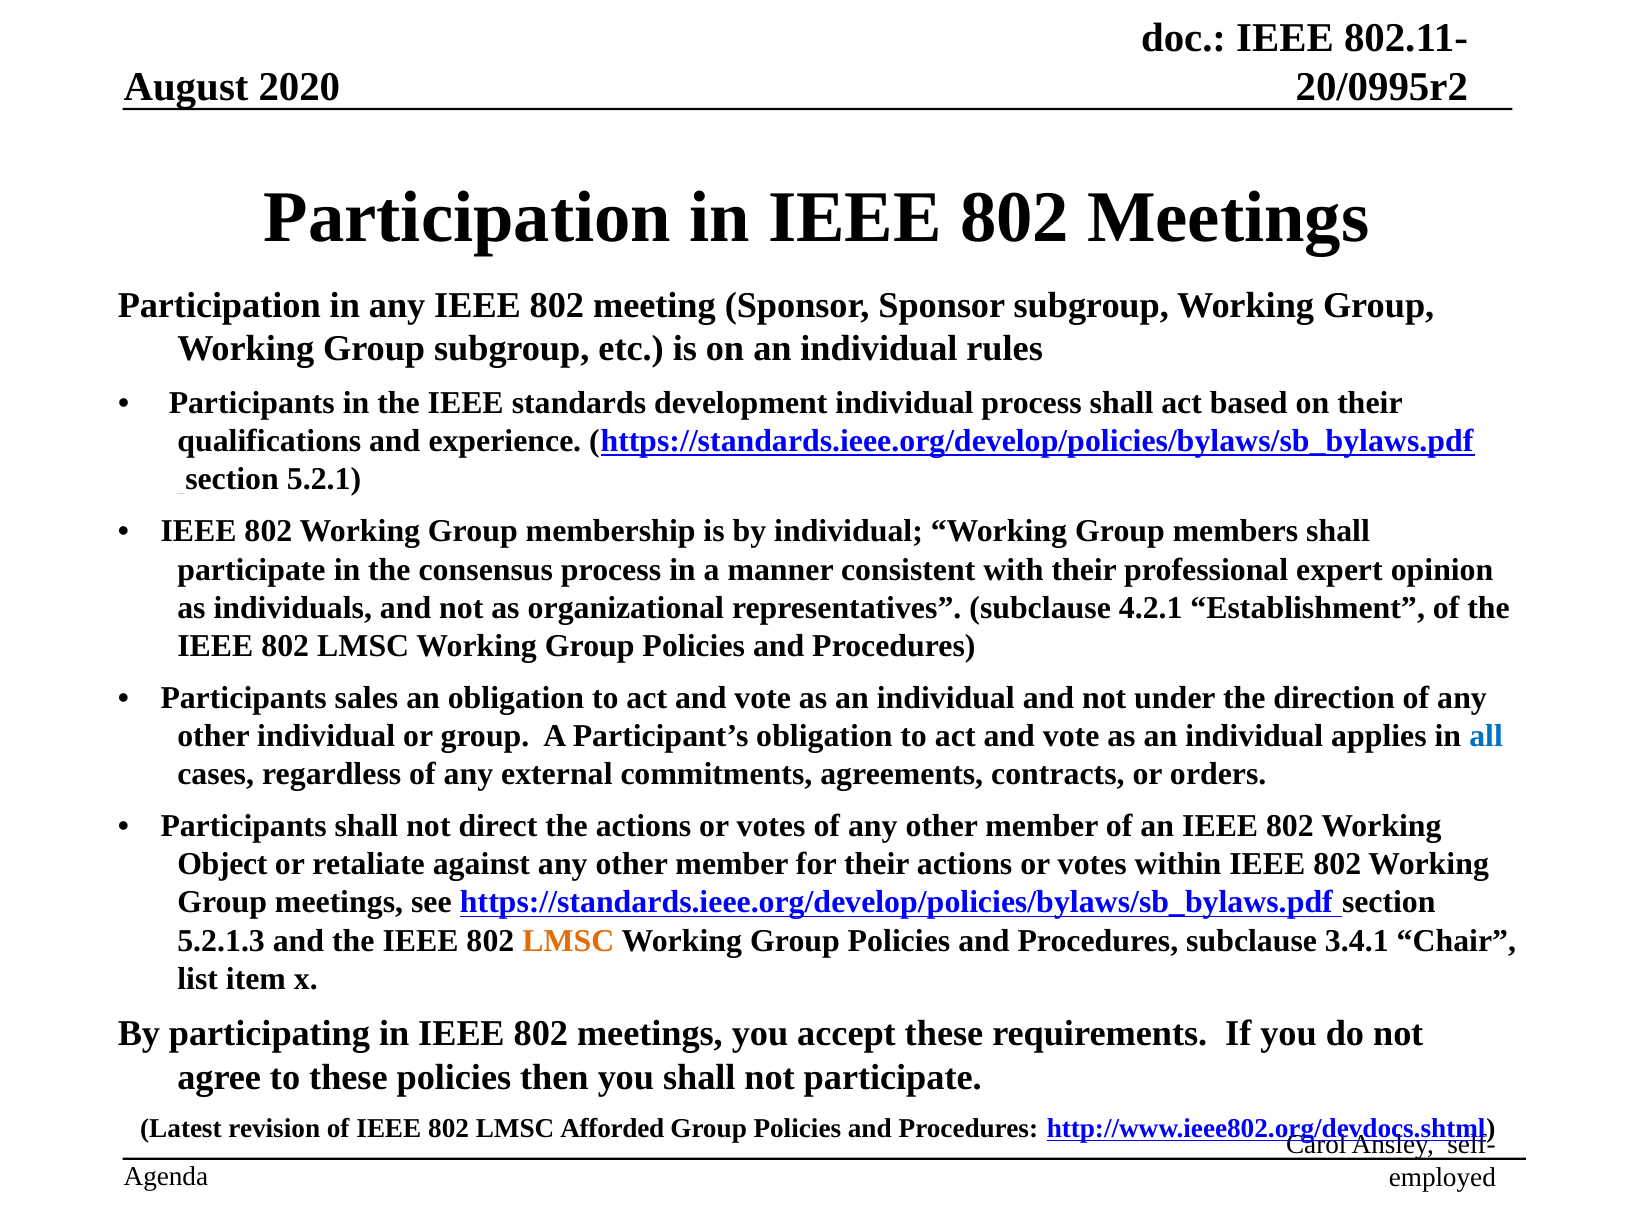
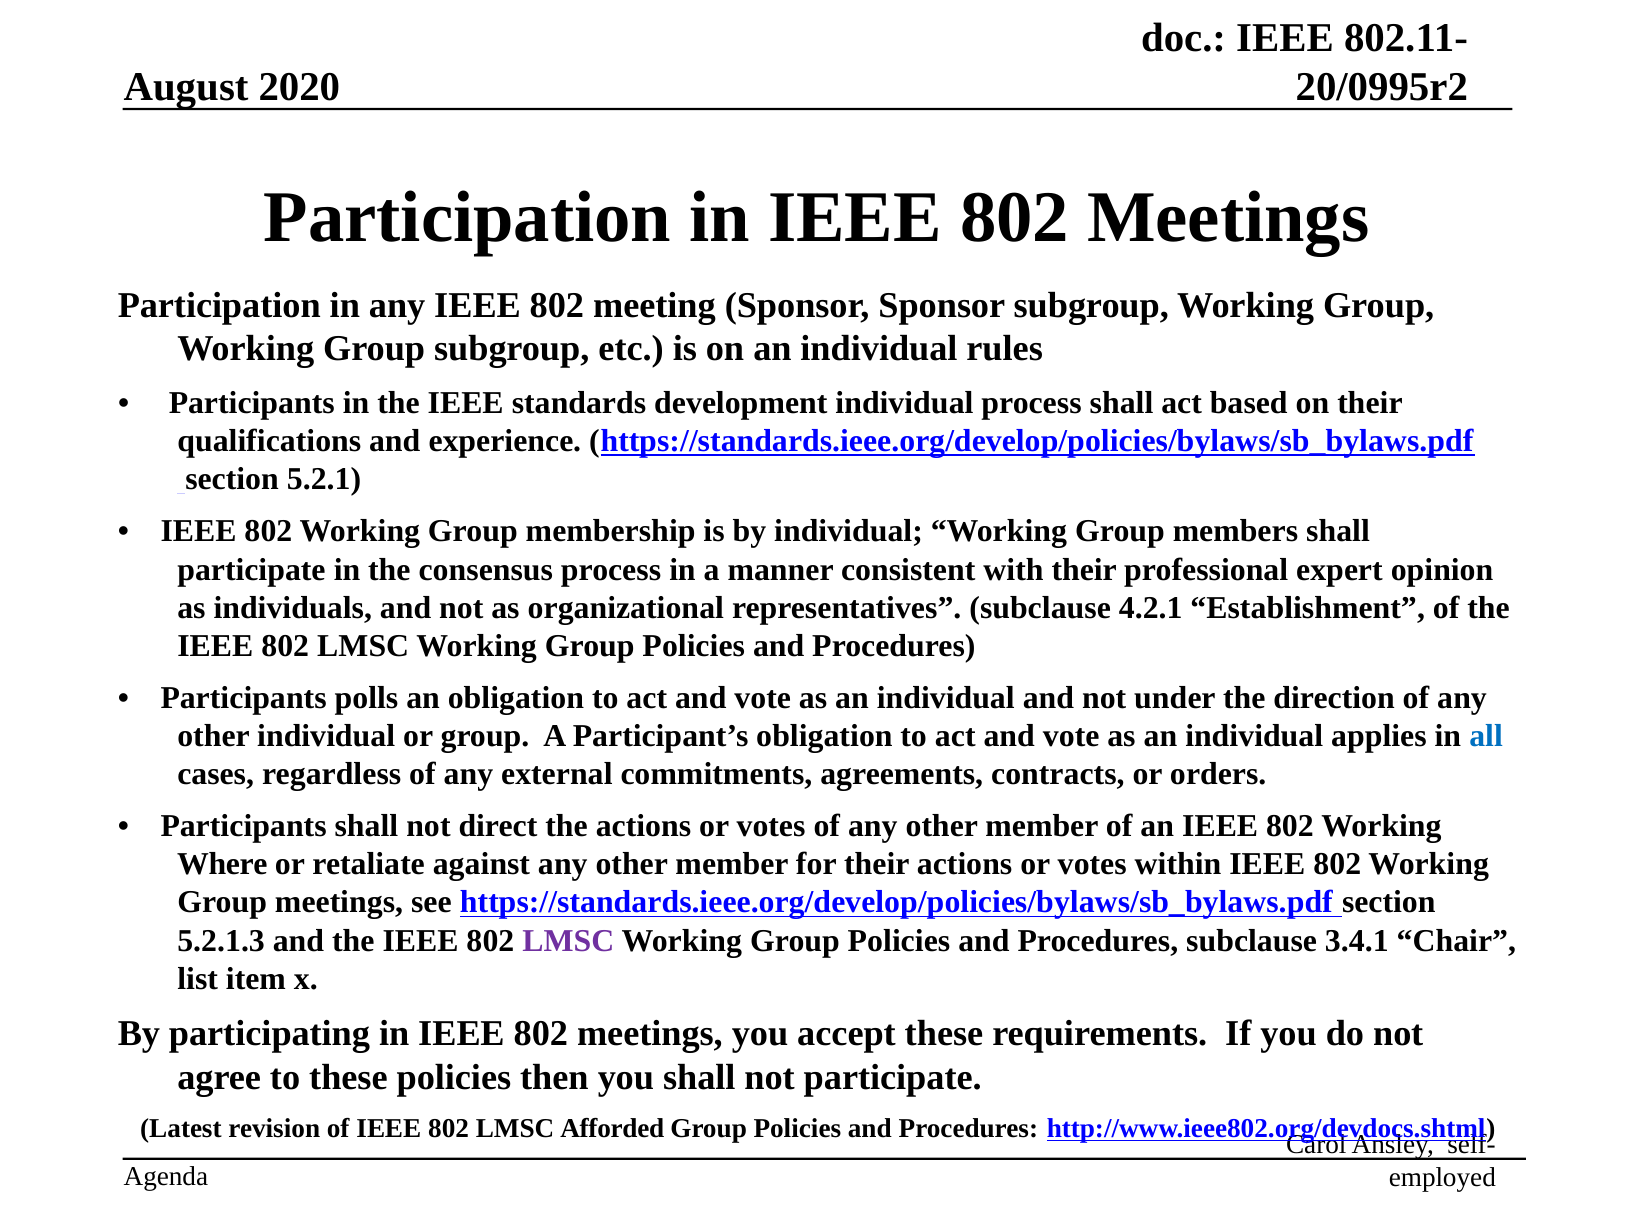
sales: sales -> polls (366, 697)
Object: Object -> Where (222, 864)
LMSC colour: orange -> purple (568, 940)
